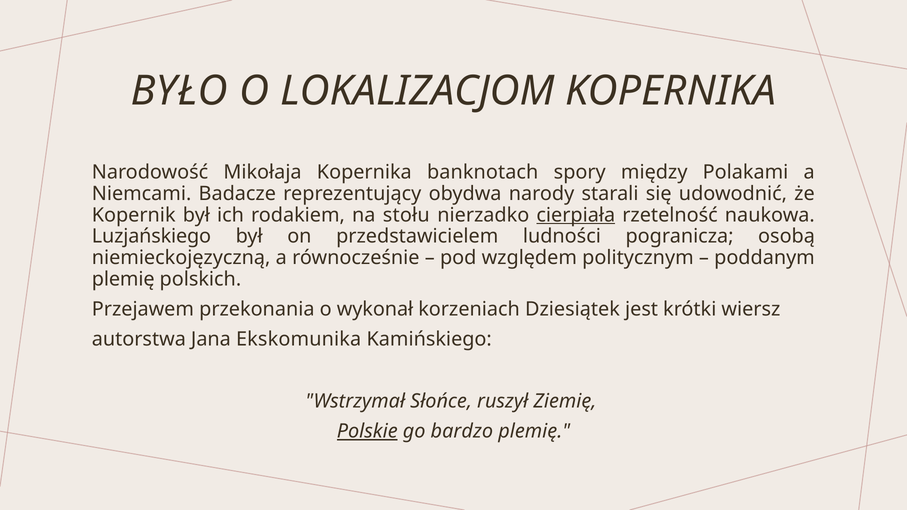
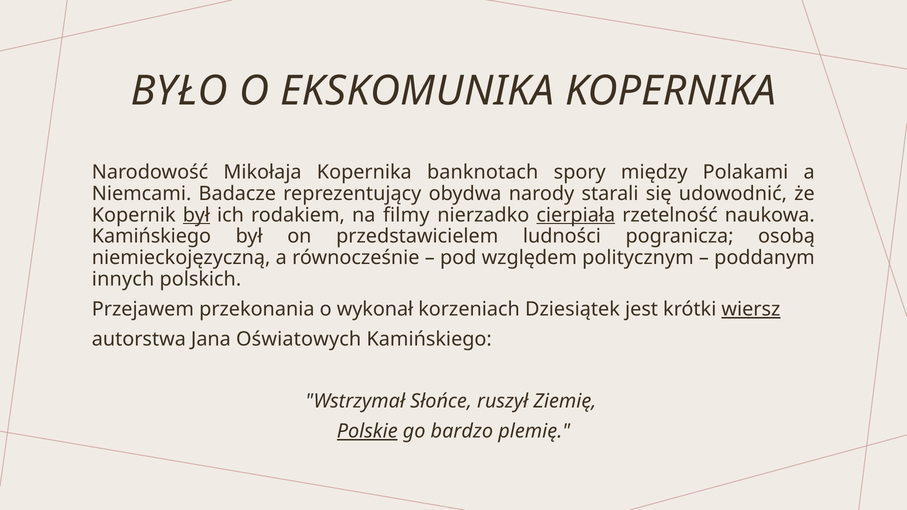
LOKALIZACJOM: LOKALIZACJOM -> EKSKOMUNIKA (417, 91)
był underline: none -> present (196, 215)
stołu: stołu -> filmy (406, 215)
Luzjańskiego: Luzjańskiego -> Kamińskiego (151, 236)
plemię: plemię -> innych (123, 279)
wiersz underline: none -> present (751, 309)
Ekskomunika: Ekskomunika -> Oświatowych (299, 339)
